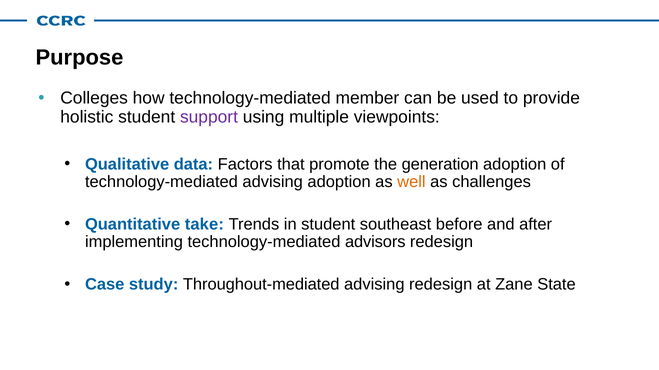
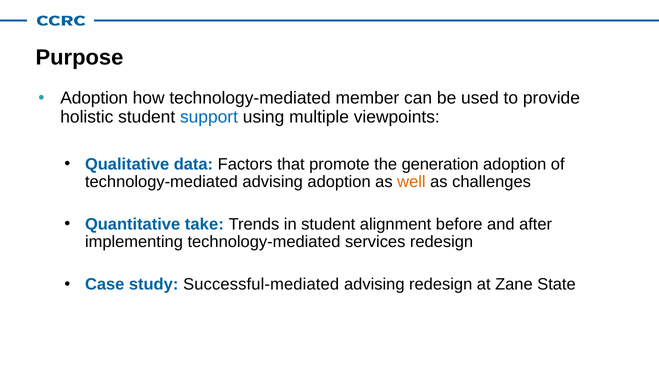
Colleges: Colleges -> Adoption (94, 98)
support colour: purple -> blue (209, 117)
southeast: southeast -> alignment (396, 225)
advisors: advisors -> services (375, 242)
Throughout-mediated: Throughout-mediated -> Successful-mediated (261, 285)
